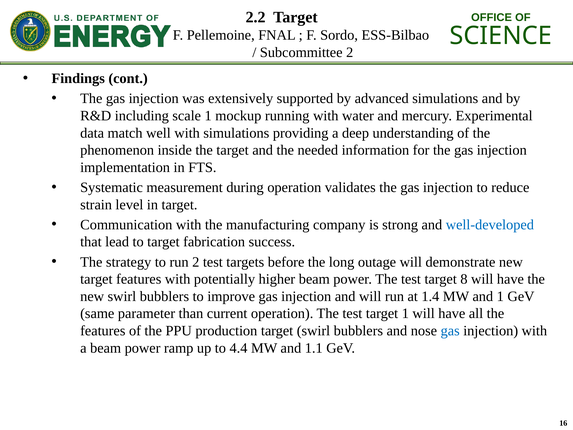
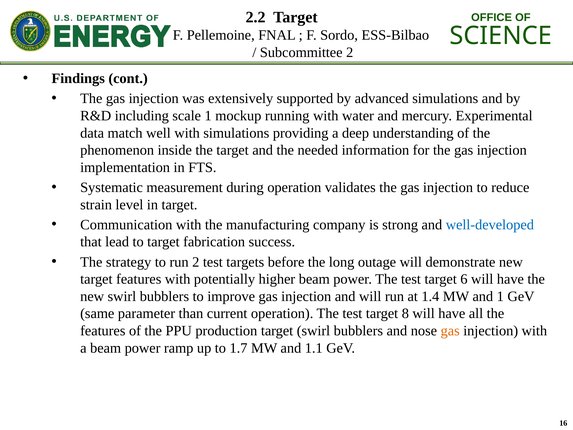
8: 8 -> 6 (464, 279)
target 1: 1 -> 8 (405, 313)
gas colour: blue -> orange (450, 331)
4.4: 4.4 -> 1.7 (239, 348)
